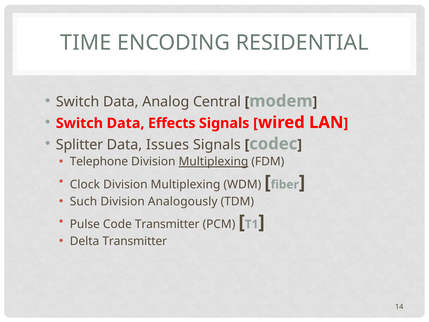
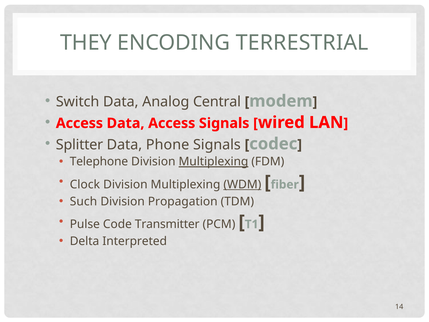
TIME: TIME -> THEY (86, 43)
RESIDENTIAL: RESIDENTIAL -> TERRESTRIAL (302, 43)
Switch: Switch -> Access (79, 123)
Data Effects: Effects -> Access (172, 123)
Issues: Issues -> Phone (168, 145)
WDM underline: none -> present (242, 184)
Analogously: Analogously -> Propagation (183, 201)
Delta Transmitter: Transmitter -> Interpreted (135, 241)
